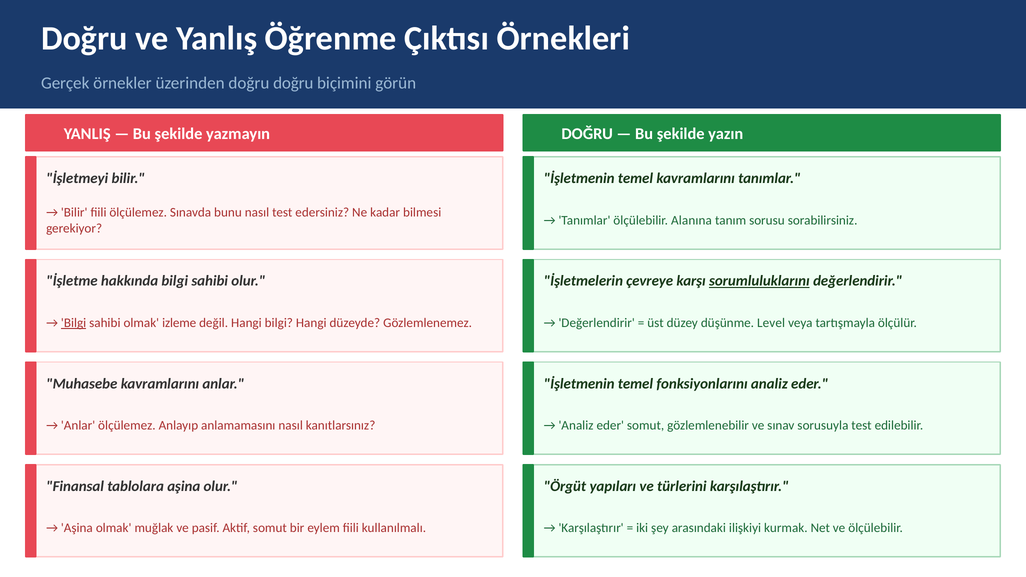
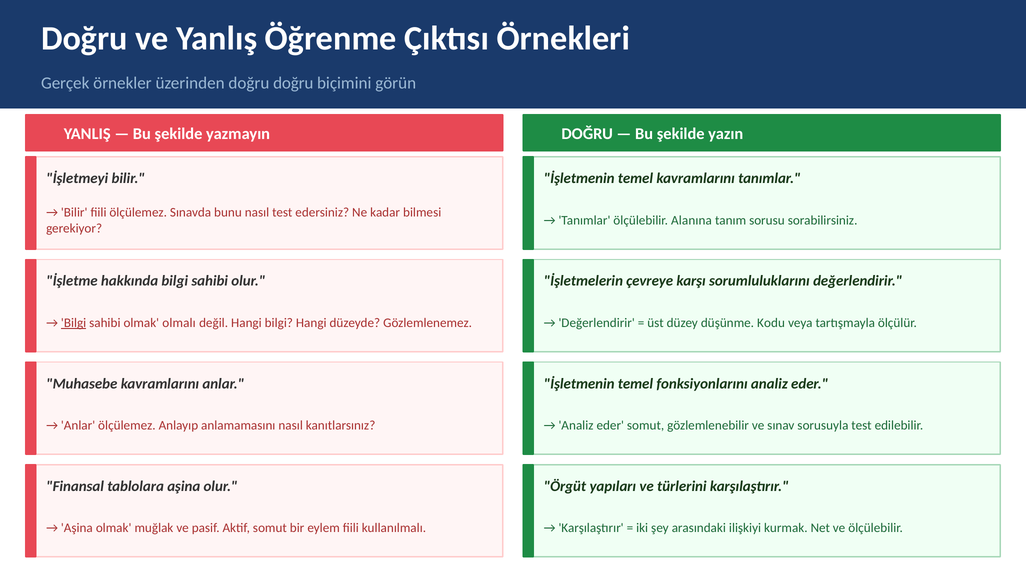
sorumluluklarını underline: present -> none (759, 281)
izleme: izleme -> olmalı (179, 323)
Level: Level -> Kodu (771, 323)
